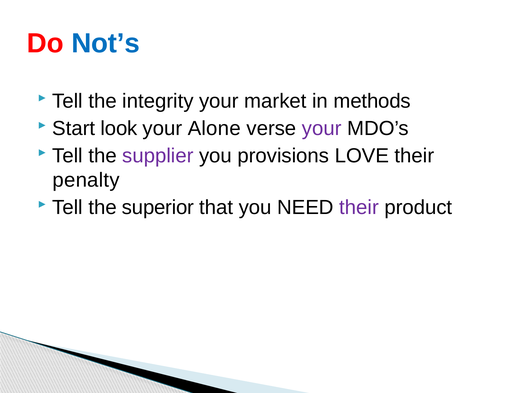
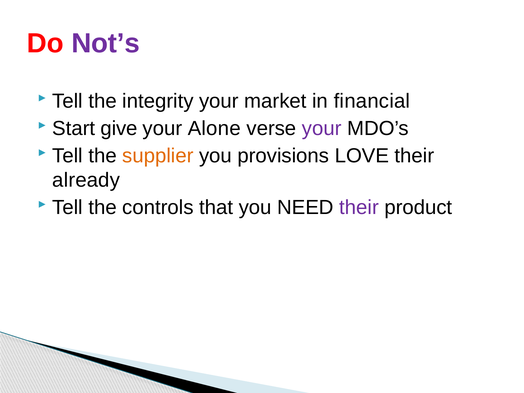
Not’s colour: blue -> purple (106, 43)
methods: methods -> financial (372, 101)
look: look -> give (119, 128)
supplier colour: purple -> orange (158, 156)
penalty: penalty -> already (86, 180)
superior: superior -> controls (158, 207)
